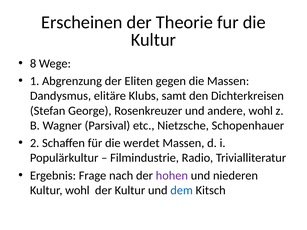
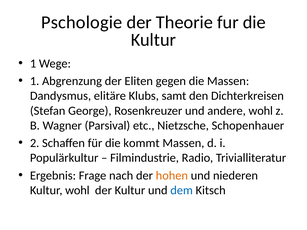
Erscheinen: Erscheinen -> Pschologie (82, 22)
8: 8 -> 1 (33, 64)
werdet: werdet -> kommt (141, 143)
hohen colour: purple -> orange (172, 176)
